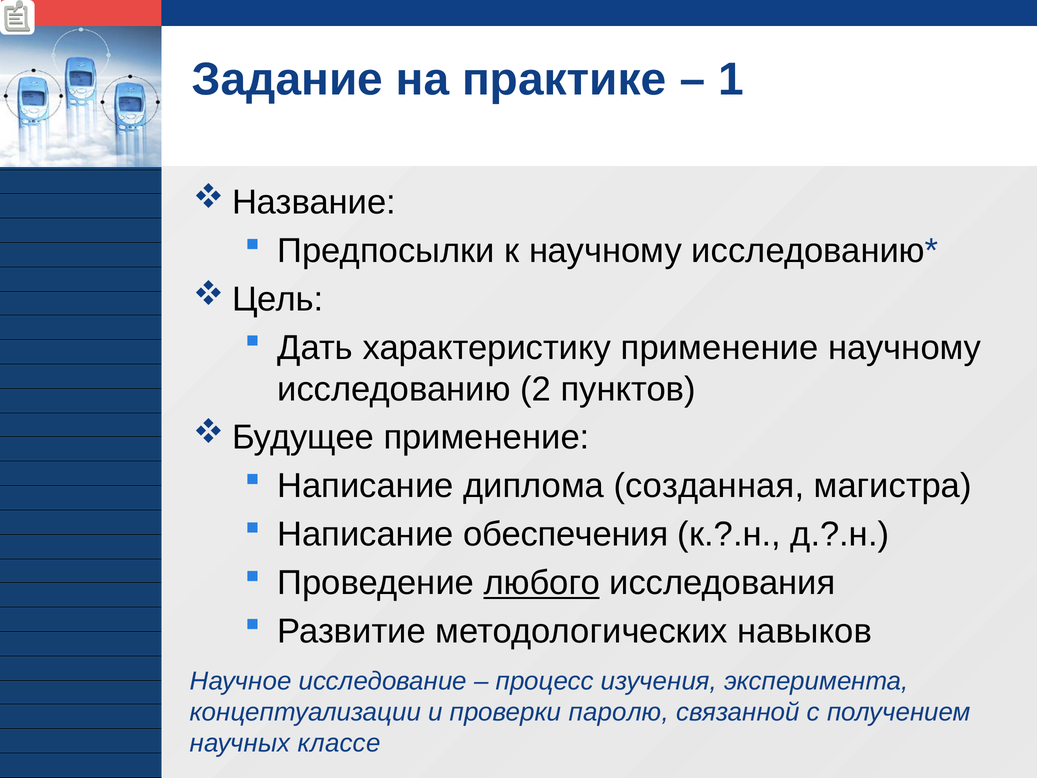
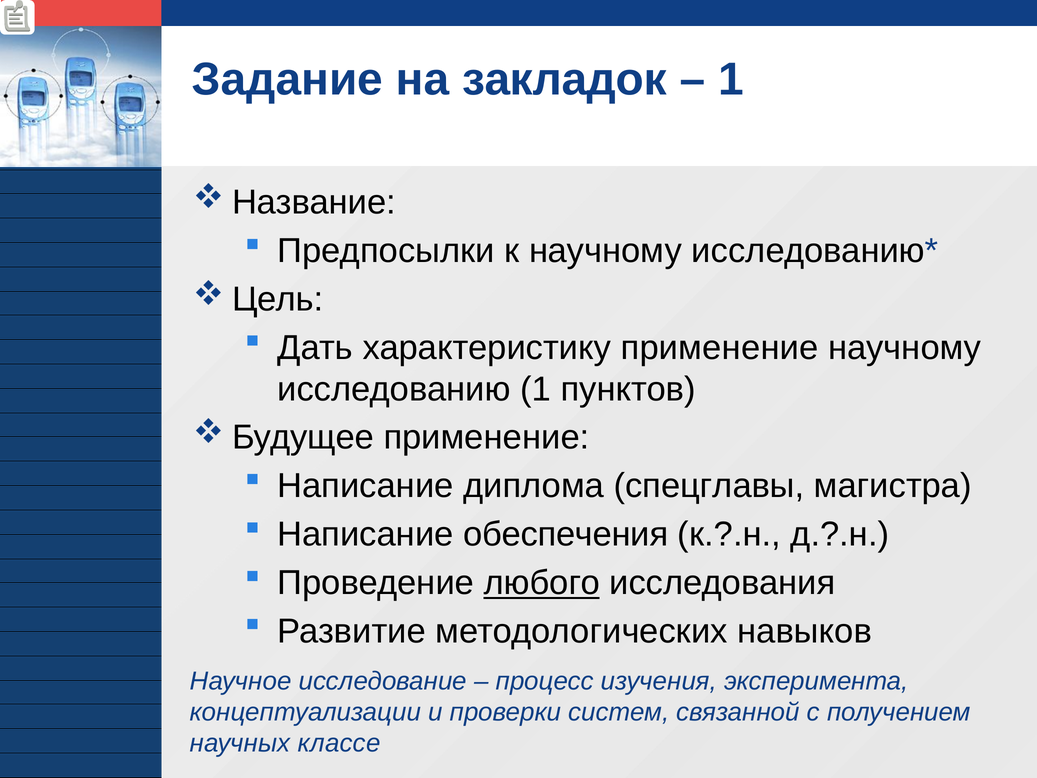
практике: практике -> закладок (564, 79)
исследованию 2: 2 -> 1 (536, 389)
созданная: созданная -> спецглавы (709, 486)
паролю: паролю -> систем (619, 712)
